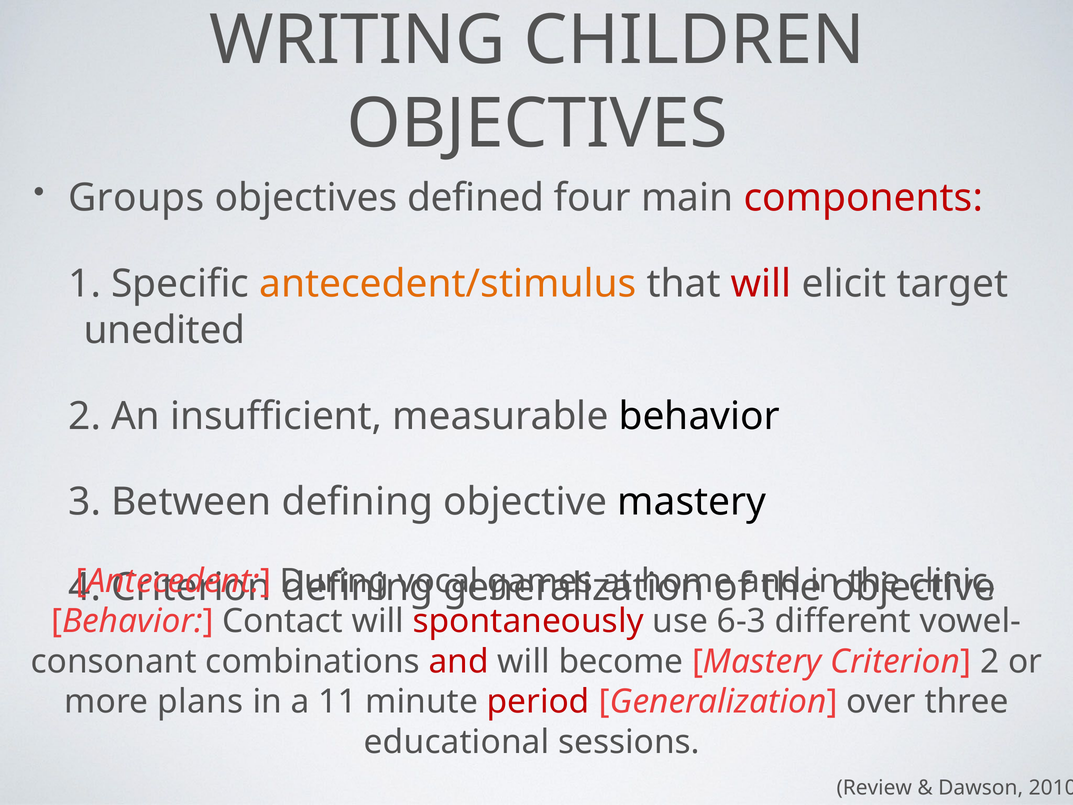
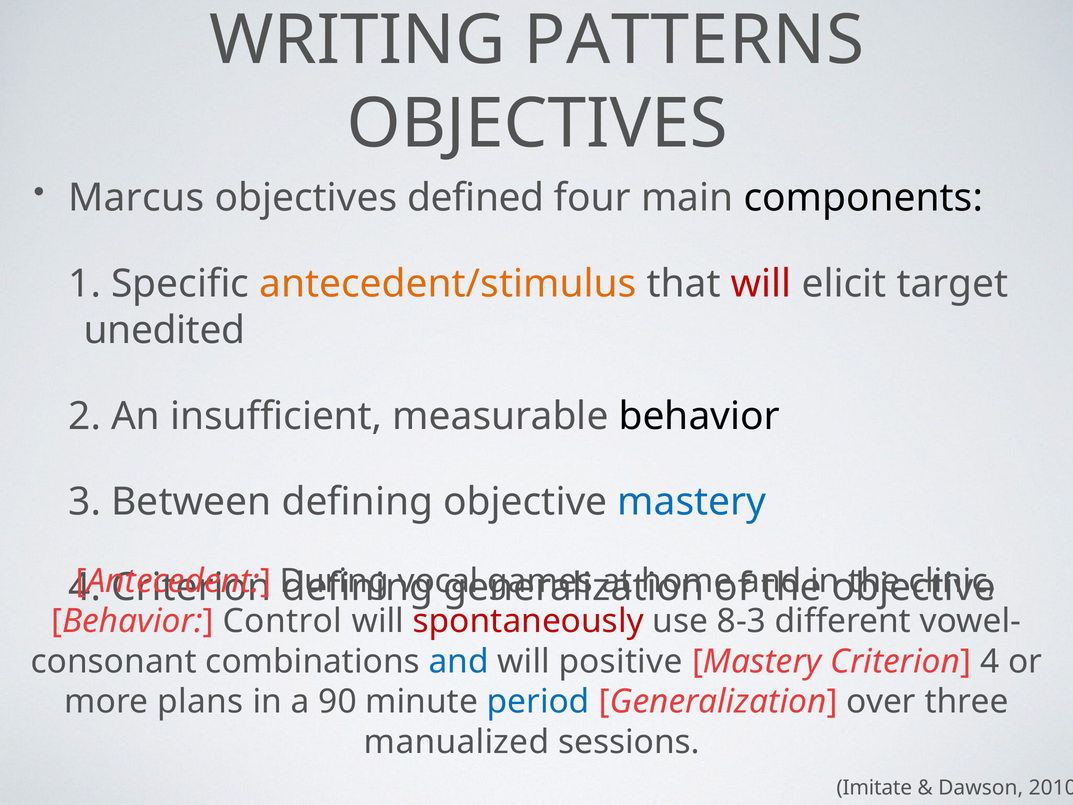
CHILDREN: CHILDREN -> PATTERNS (694, 40)
Groups: Groups -> Marcus (136, 198)
components colour: red -> black (863, 198)
mastery colour: black -> blue (692, 502)
Contact: Contact -> Control (282, 621)
6-3: 6-3 -> 8-3 (742, 621)
and colour: red -> blue (459, 661)
become: become -> positive (621, 661)
Criterion 2: 2 -> 4 (990, 661)
11: 11 -> 90 (338, 702)
period colour: red -> blue (538, 702)
educational: educational -> manualized (457, 742)
Review: Review -> Imitate (874, 787)
